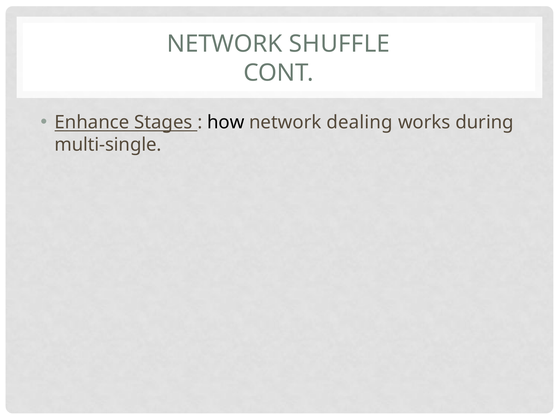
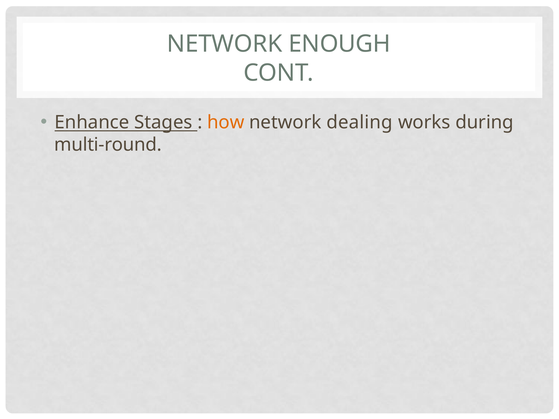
SHUFFLE: SHUFFLE -> ENOUGH (340, 44)
how colour: black -> orange (226, 122)
multi-single: multi-single -> multi-round (108, 145)
